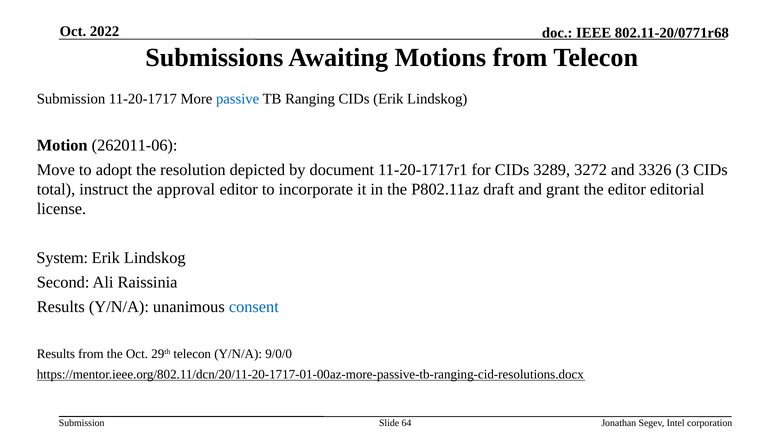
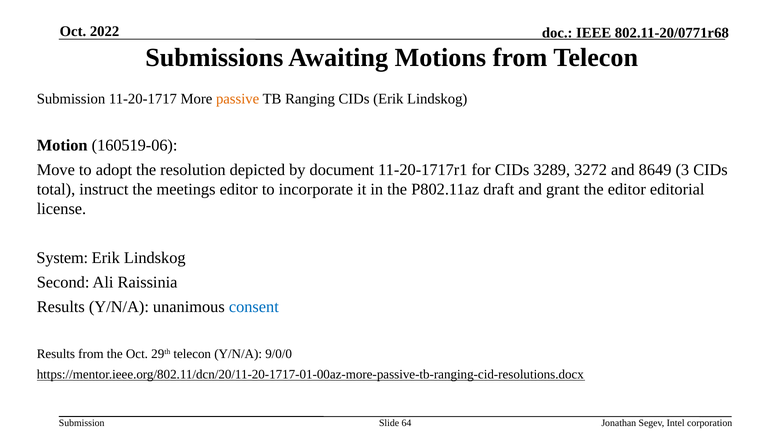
passive colour: blue -> orange (238, 99)
262011-06: 262011-06 -> 160519-06 (135, 145)
3326: 3326 -> 8649 (655, 170)
approval: approval -> meetings (186, 189)
